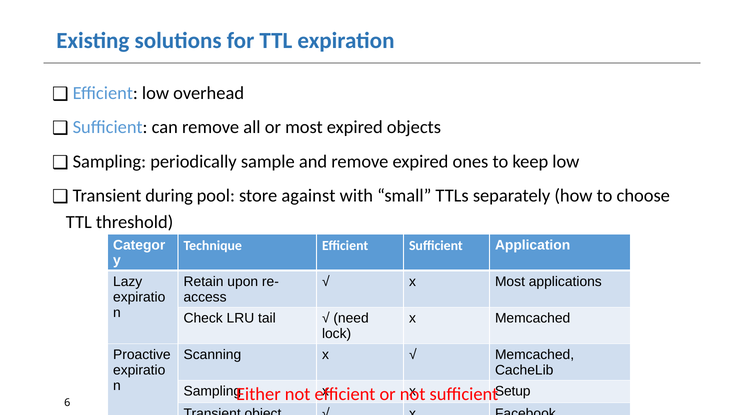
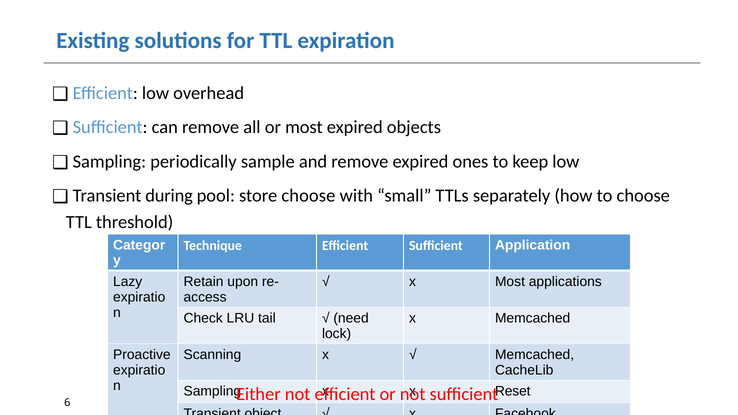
store against: against -> choose (308, 196)
Setup: Setup -> Reset (513, 391)
